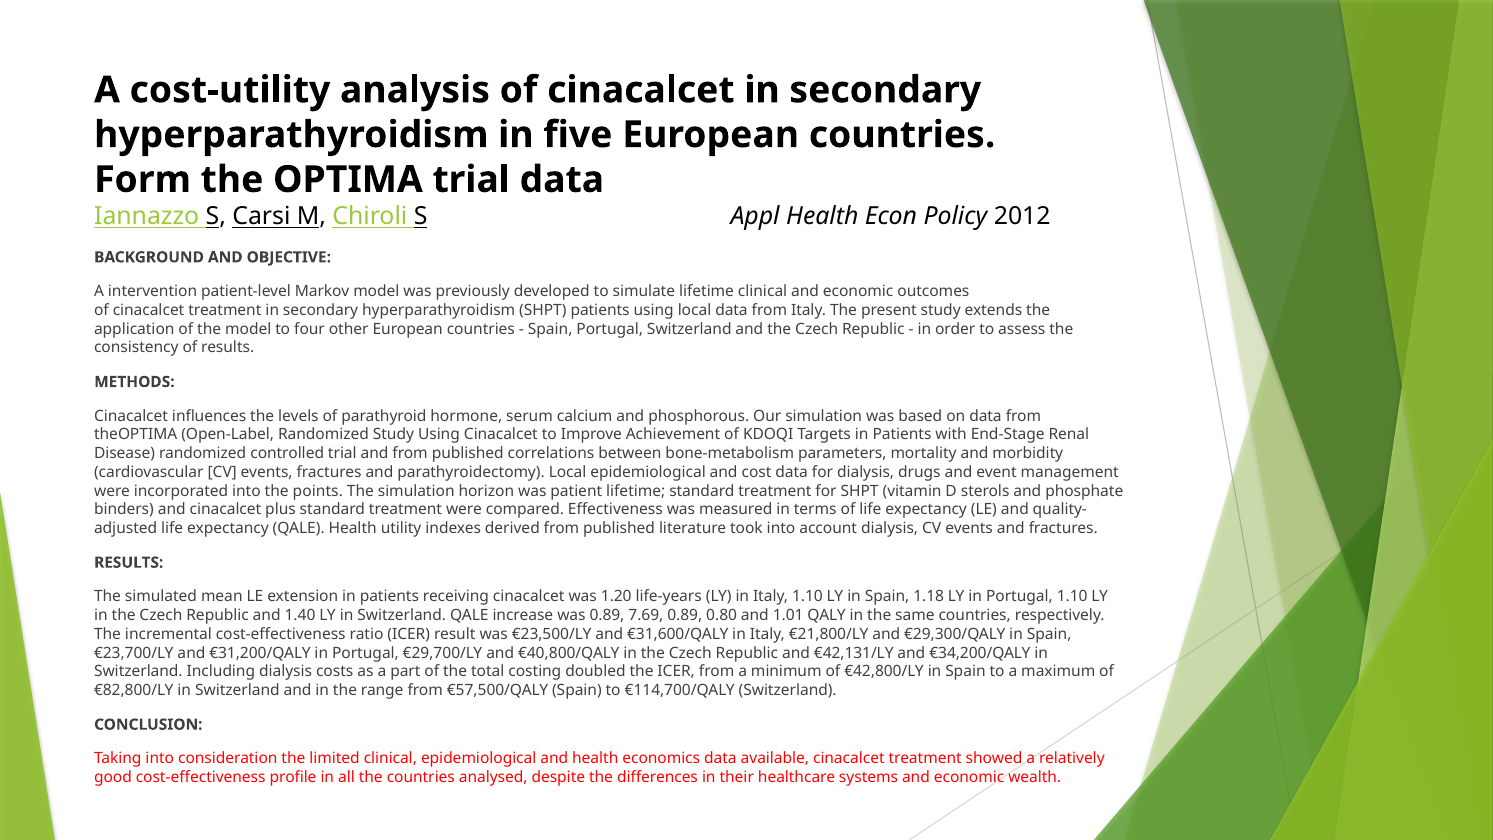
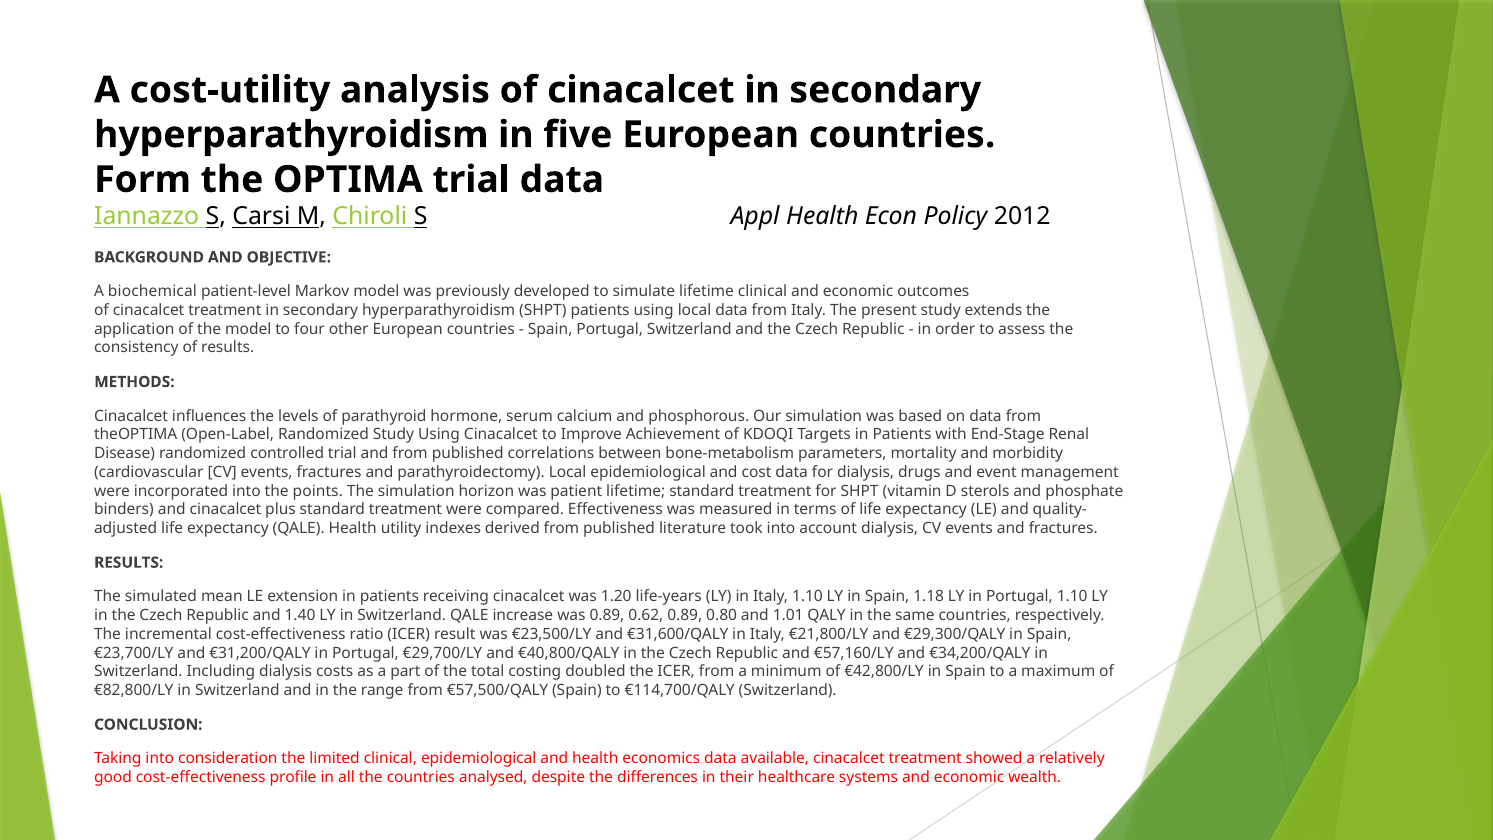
intervention: intervention -> biochemical (152, 291)
7.69: 7.69 -> 0.62 (646, 615)
€42,131/LY: €42,131/LY -> €57,160/LY (854, 653)
